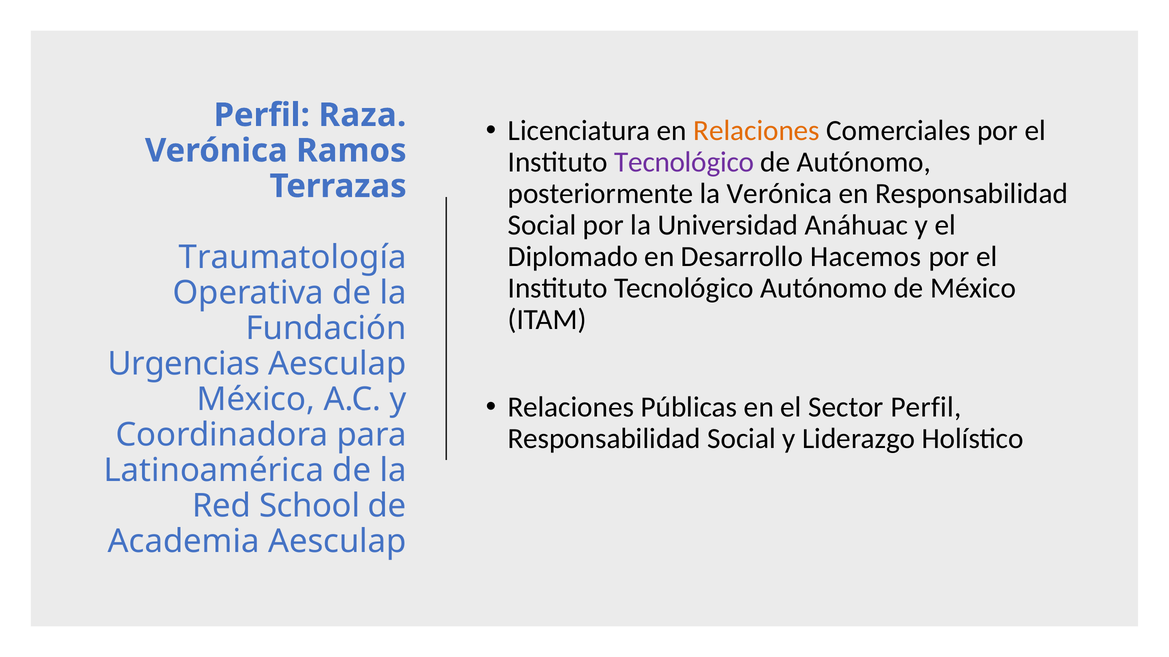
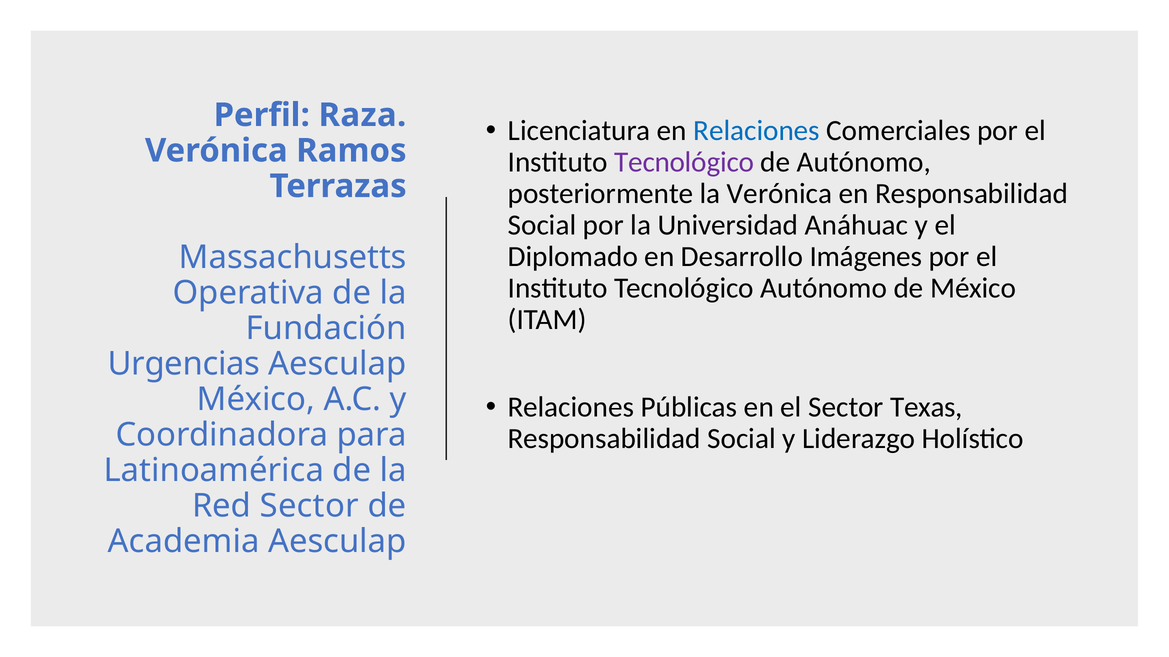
Relaciones colour: orange -> blue (757, 131)
Hacemos: Hacemos -> Imágenes (866, 257)
Traumatología: Traumatología -> Massachusetts (293, 257)
Sector Perfil: Perfil -> Texas (926, 407)
Red School: School -> Sector (309, 506)
